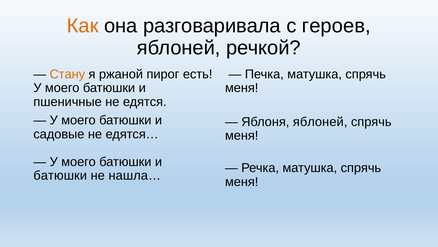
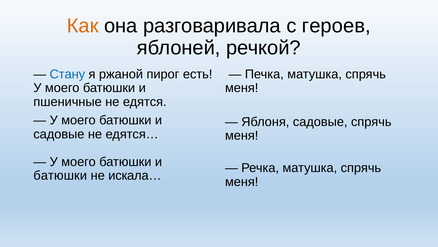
Стану colour: orange -> blue (67, 74)
Яблоня яблоней: яблоней -> садовые (320, 122)
нашла…: нашла… -> искала… (135, 175)
